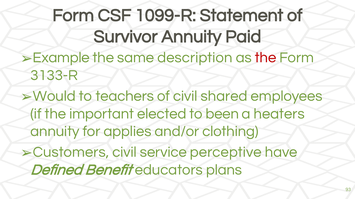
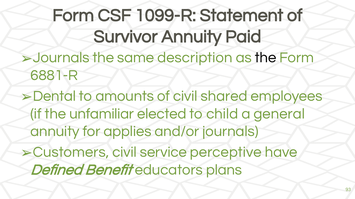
Example: Example -> Journals (61, 58)
the colour: red -> black (266, 58)
3133-R: 3133-R -> 6881-R (54, 76)
Would: Would -> Dental (54, 96)
teachers: teachers -> amounts (125, 96)
important: important -> unfamiliar (102, 114)
been: been -> child (222, 114)
heaters: heaters -> general (279, 114)
and/or clothing: clothing -> journals (230, 132)
